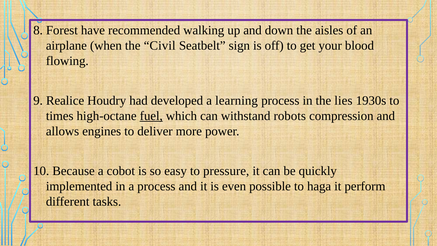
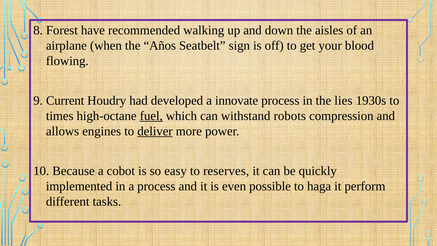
Civil: Civil -> Años (160, 46)
Realice: Realice -> Current (65, 101)
learning: learning -> innovate (237, 101)
deliver underline: none -> present (155, 131)
pressure: pressure -> reserves (226, 171)
